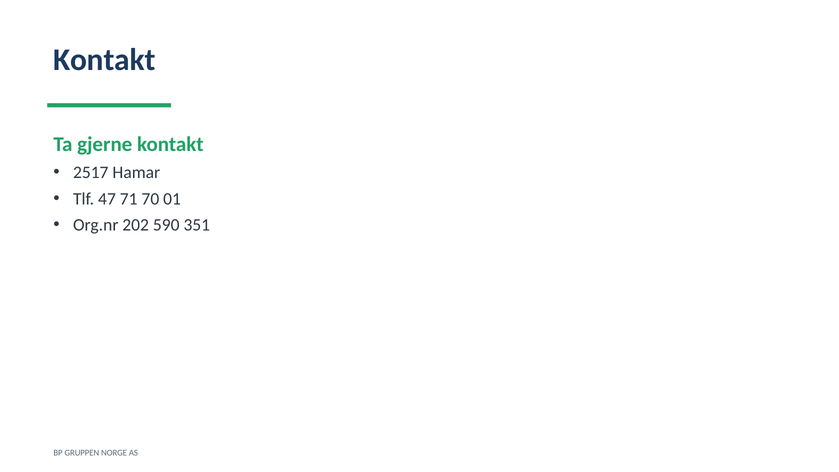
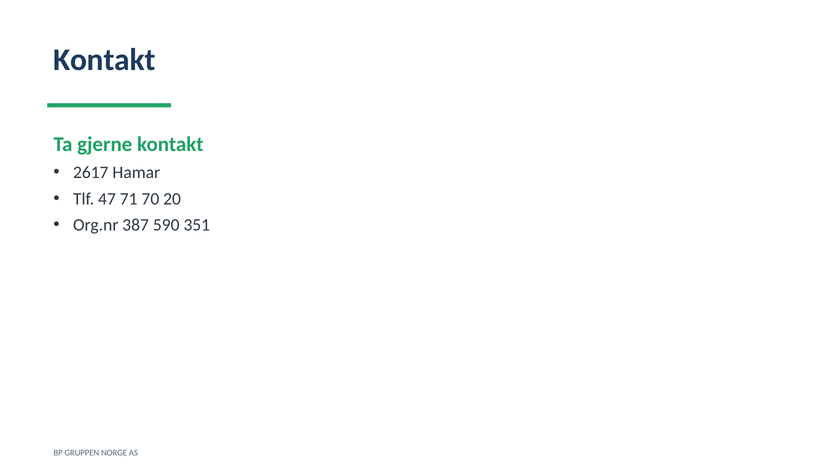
2517: 2517 -> 2617 (91, 173)
01: 01 -> 20 (172, 199)
202: 202 -> 387 (136, 225)
